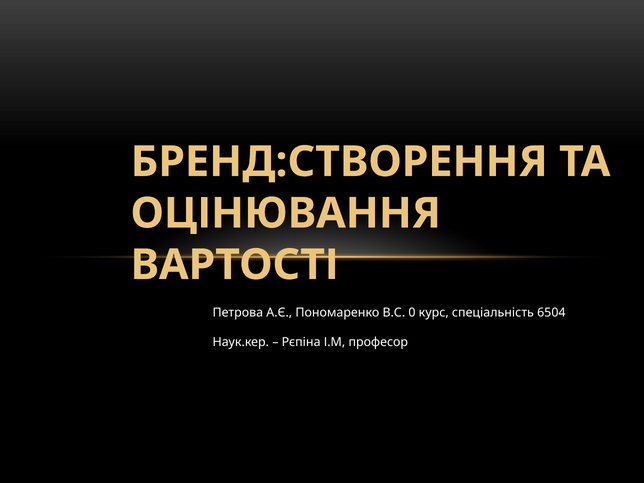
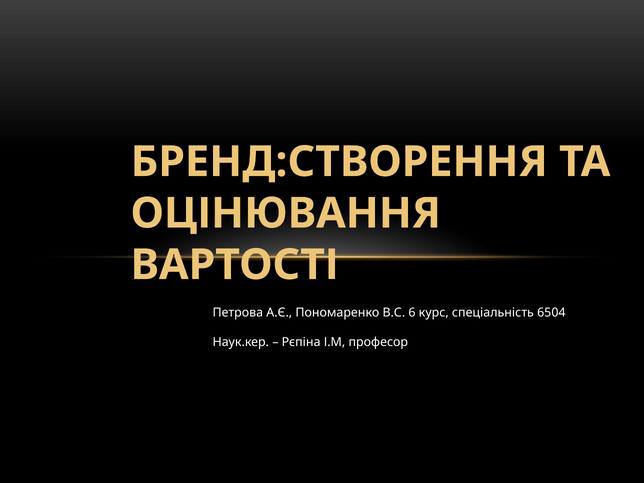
0: 0 -> 6 (412, 313)
